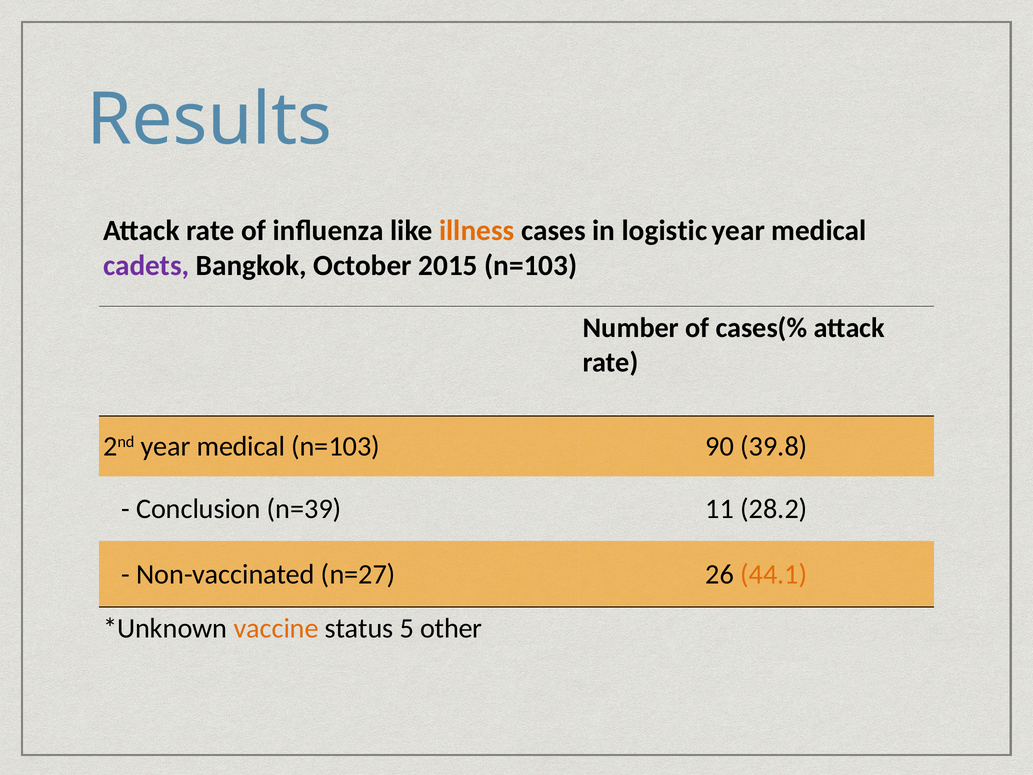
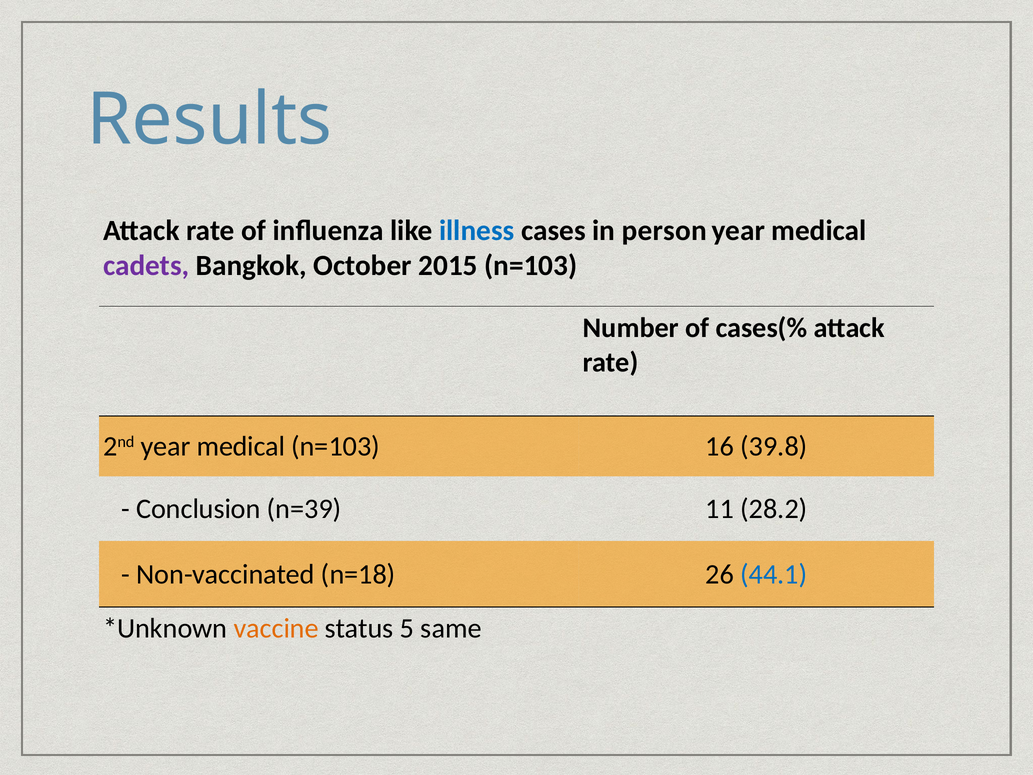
illness colour: orange -> blue (477, 230)
logistic: logistic -> person (664, 230)
90: 90 -> 16 (720, 446)
n=27: n=27 -> n=18 (358, 574)
44.1 colour: orange -> blue (774, 574)
other: other -> same (451, 628)
